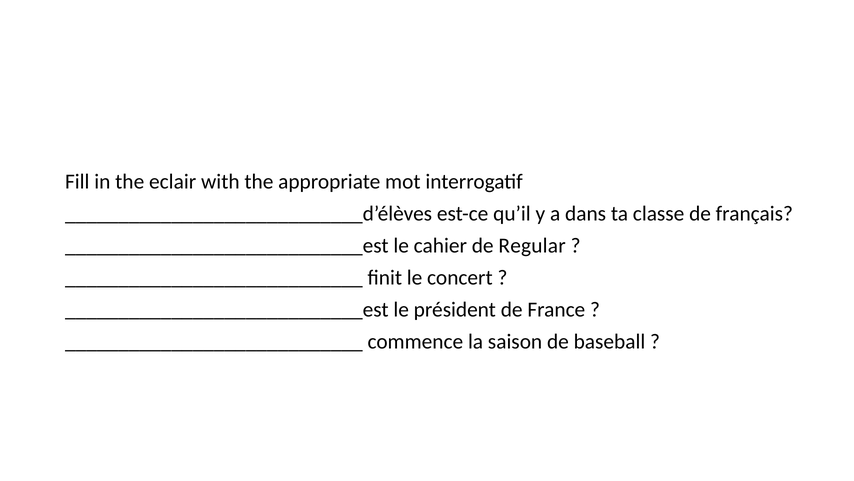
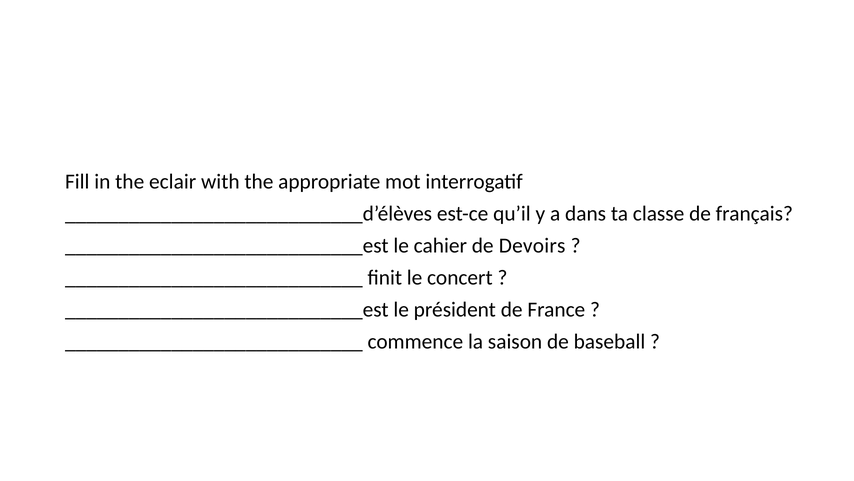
Regular: Regular -> Devoirs (532, 245)
